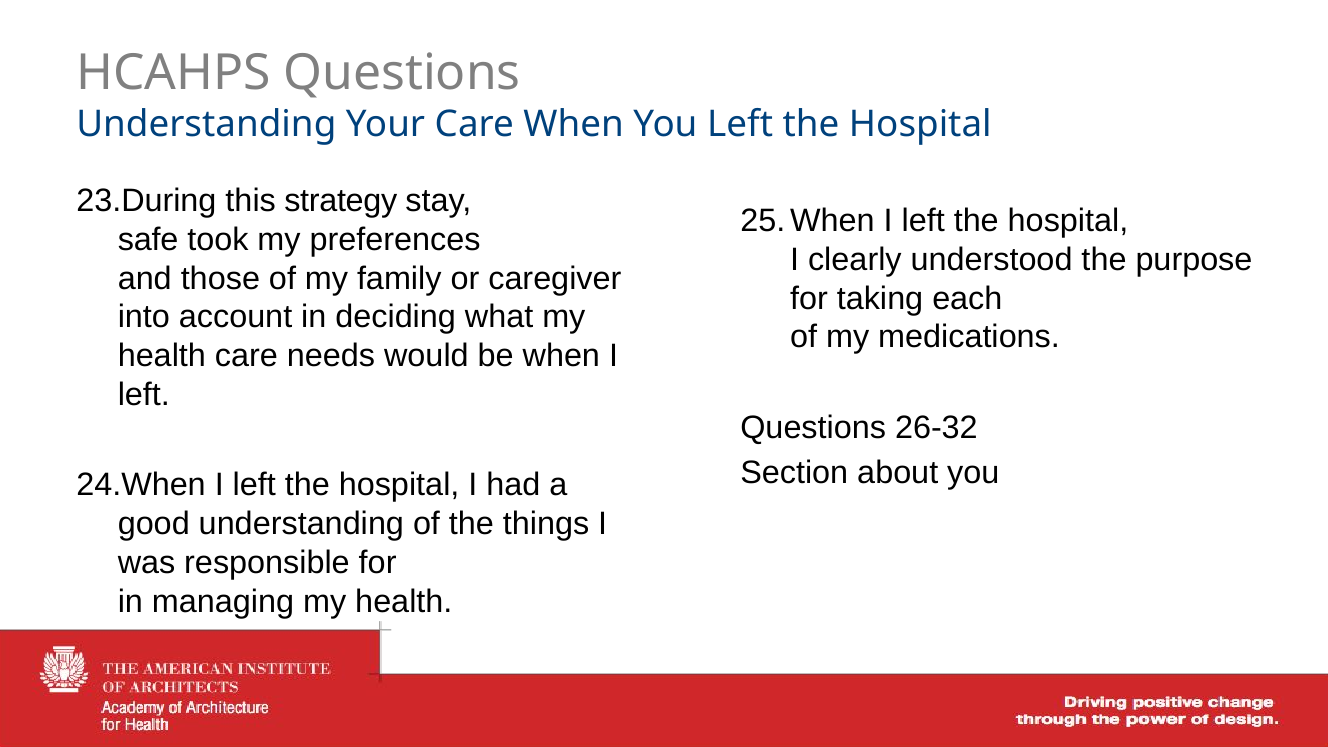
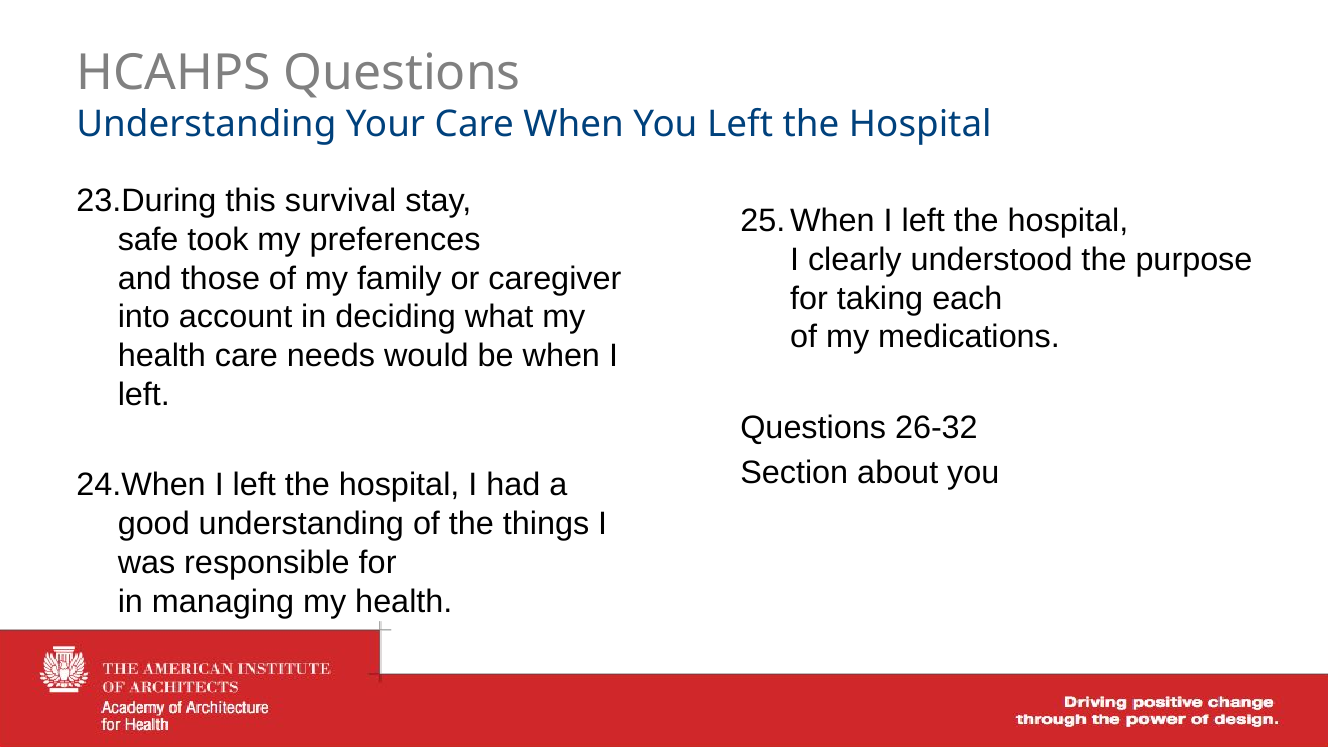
strategy: strategy -> survival (341, 201)
